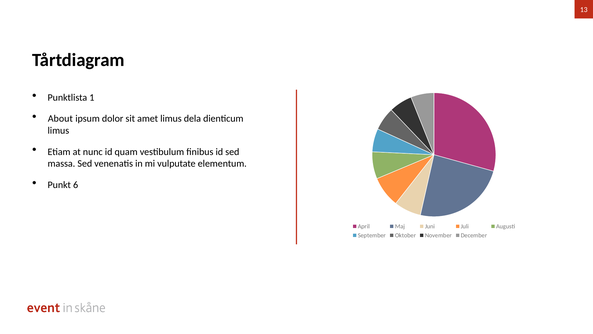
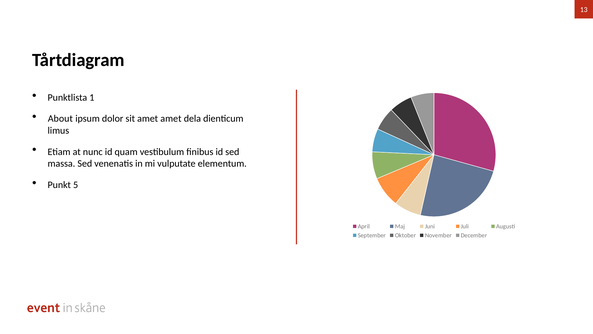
amet limus: limus -> amet (171, 119)
6: 6 -> 5 (76, 185)
